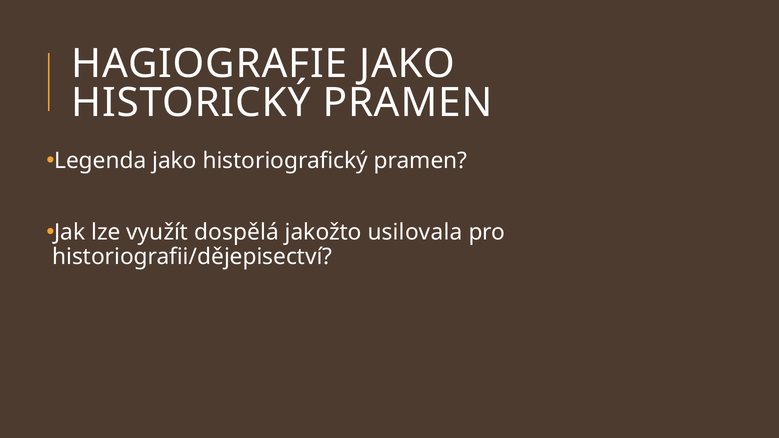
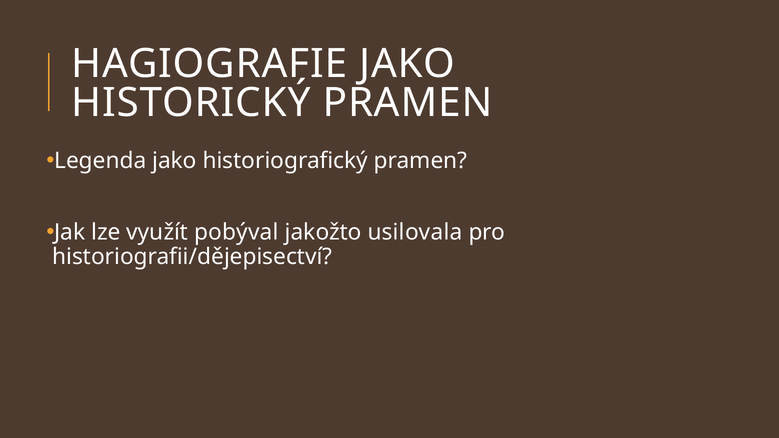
dospělá: dospělá -> pobýval (236, 232)
